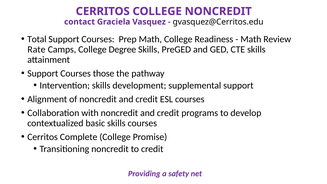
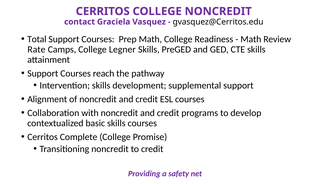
Degree: Degree -> Legner (122, 49)
those: those -> reach (104, 73)
